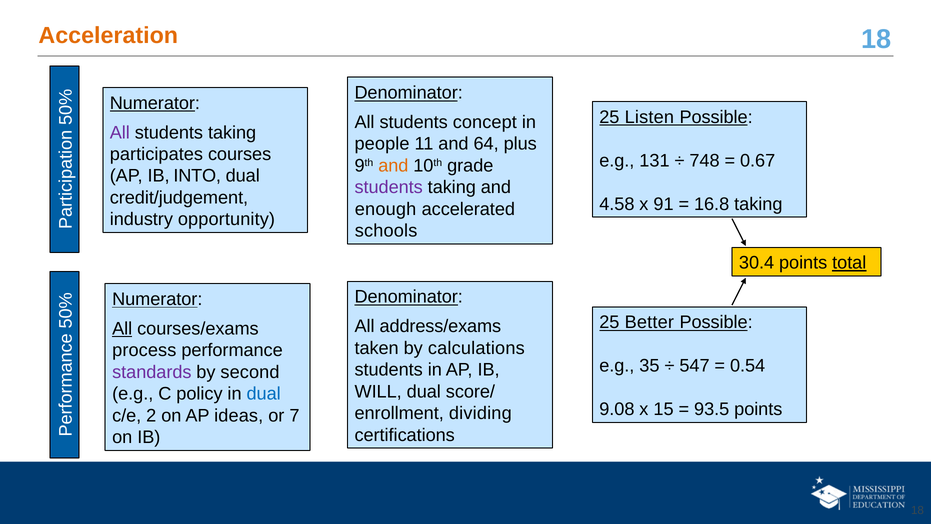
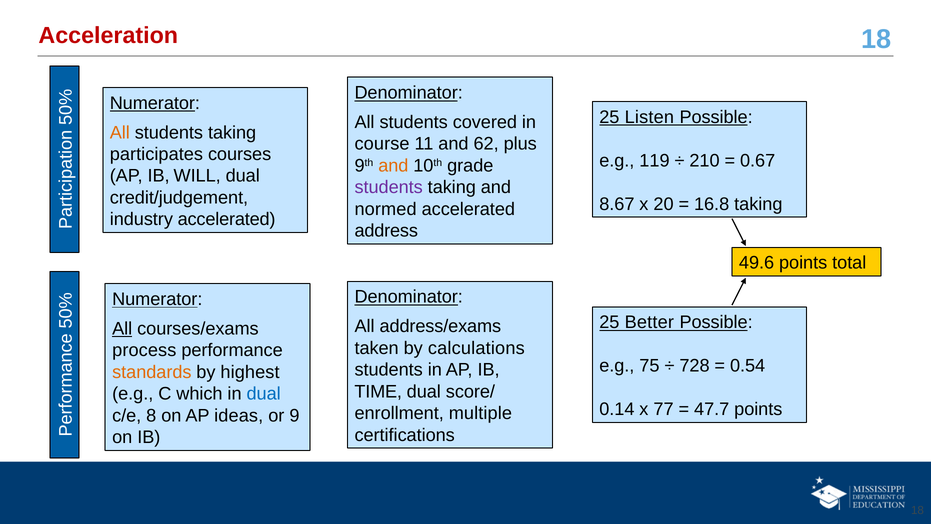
Acceleration colour: orange -> red (108, 35)
concept: concept -> covered (485, 122)
All colour: purple -> orange (120, 132)
people: people -> course (382, 144)
64: 64 -> 62 (486, 144)
131: 131 -> 119 (654, 161)
748: 748 -> 210 (705, 161)
INTO: INTO -> WILL (197, 176)
4.58: 4.58 -> 8.67 (617, 204)
91: 91 -> 20 (664, 204)
enough: enough -> normed (386, 209)
industry opportunity: opportunity -> accelerated (227, 219)
schools: schools -> address (386, 231)
30.4: 30.4 -> 49.6 (757, 263)
total underline: present -> none (849, 263)
35: 35 -> 75 (649, 366)
547: 547 -> 728 (695, 366)
standards colour: purple -> orange (152, 372)
second: second -> highest (250, 372)
WILL: WILL -> TIME (378, 391)
policy: policy -> which (199, 394)
9.08: 9.08 -> 0.14 (617, 409)
15: 15 -> 77 (664, 409)
93.5: 93.5 -> 47.7 (712, 409)
dividing: dividing -> multiple (480, 413)
2: 2 -> 8 (151, 415)
7: 7 -> 9 (294, 415)
